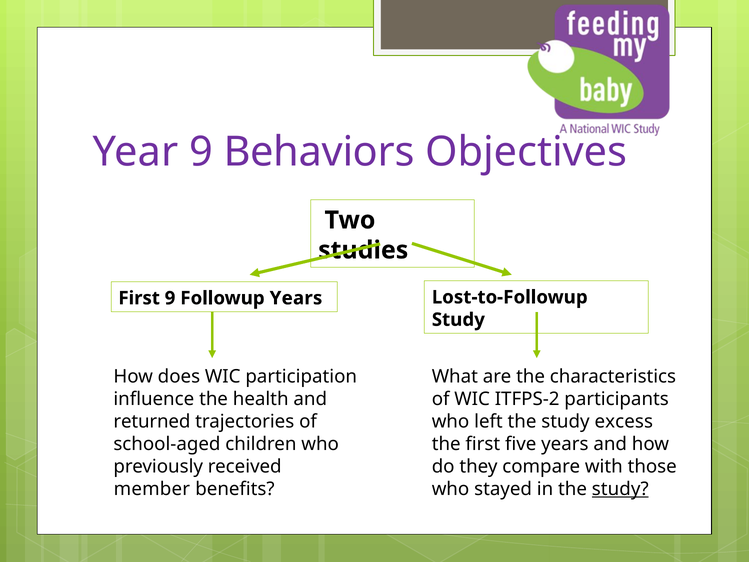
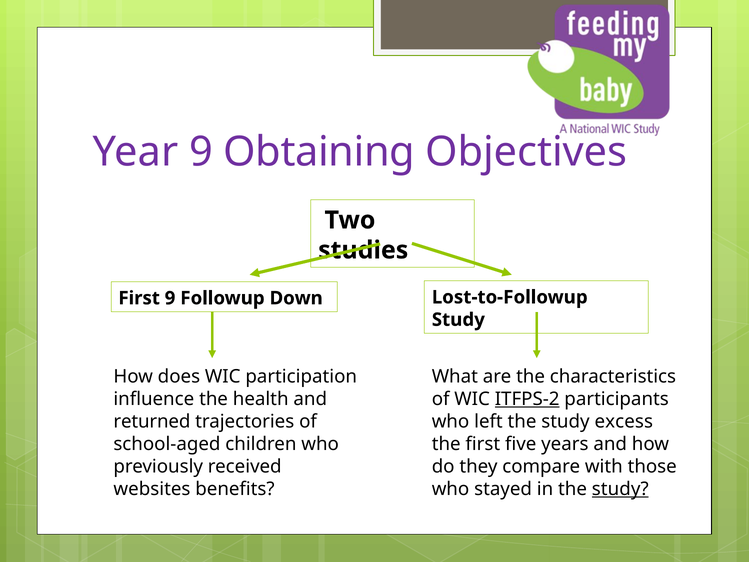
Behaviors: Behaviors -> Obtaining (319, 152)
Followup Years: Years -> Down (296, 298)
ITFPS-2 underline: none -> present (527, 399)
member: member -> websites (152, 489)
